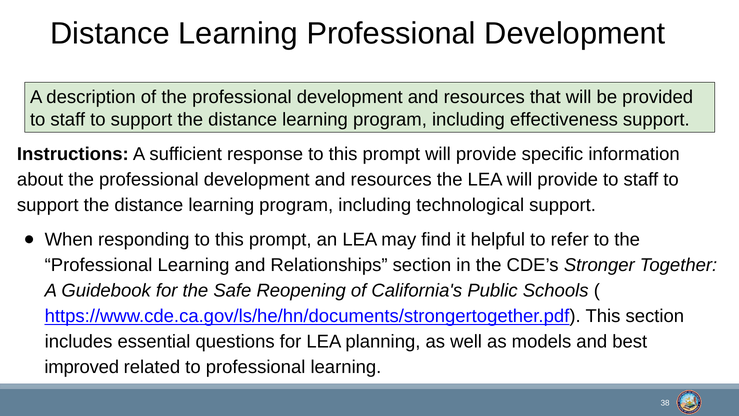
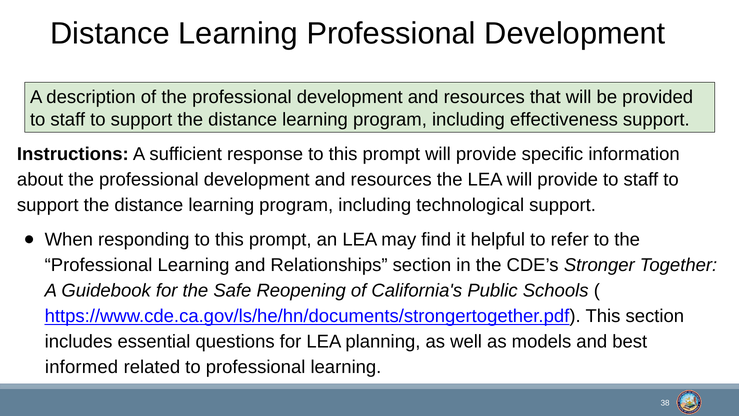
improved: improved -> informed (82, 367)
